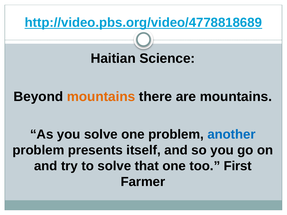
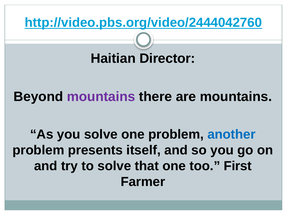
http://video.pbs.org/video/4778818689: http://video.pbs.org/video/4778818689 -> http://video.pbs.org/video/2444042760 (143, 23)
Science: Science -> Director (167, 58)
mountains colour: orange -> purple (101, 97)
